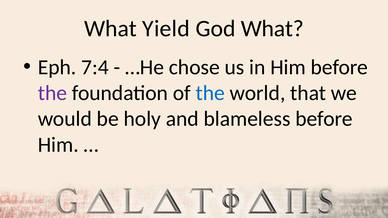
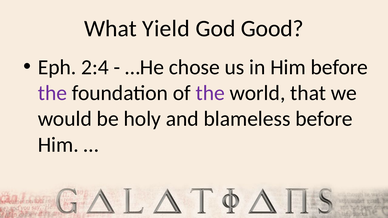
God What: What -> Good (272, 29)
7:4: 7:4 -> 2:4 (95, 67)
the colour: blue -> purple (210, 93)
